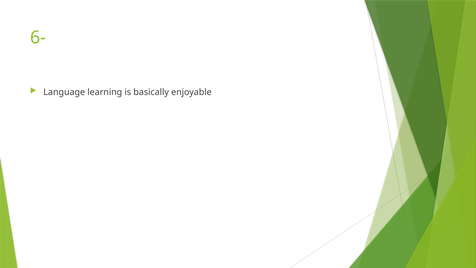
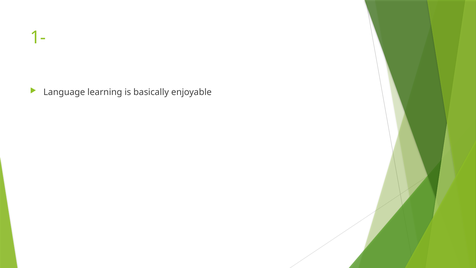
6-: 6- -> 1- (38, 38)
